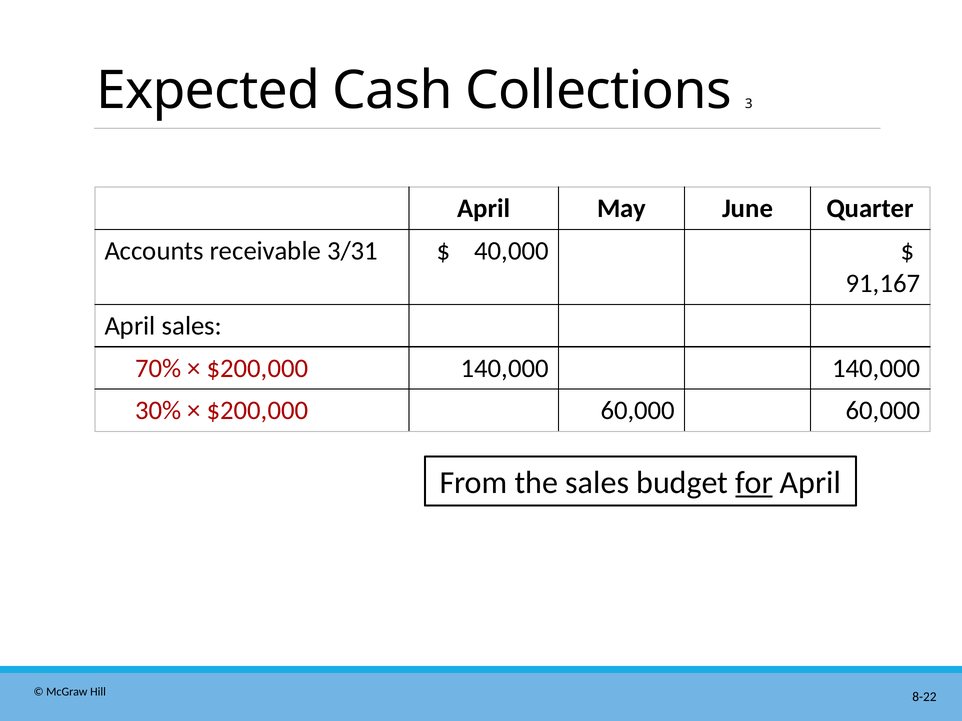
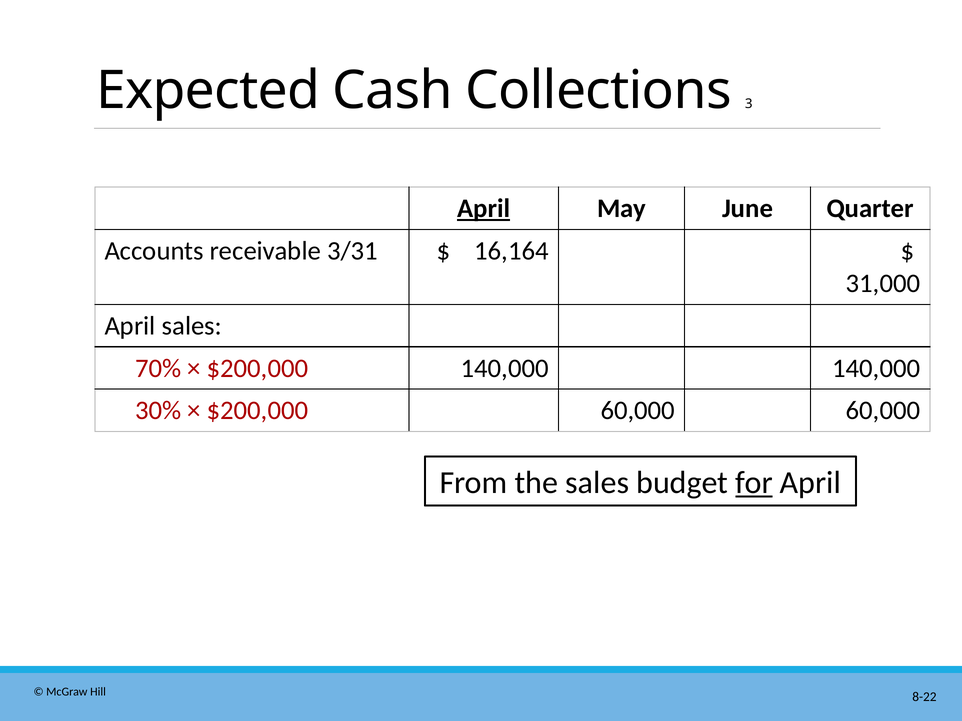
April underline: none -> present (484, 209)
40,000: 40,000 -> 16,164 (511, 251)
91,167: 91,167 -> 31,000 (883, 284)
